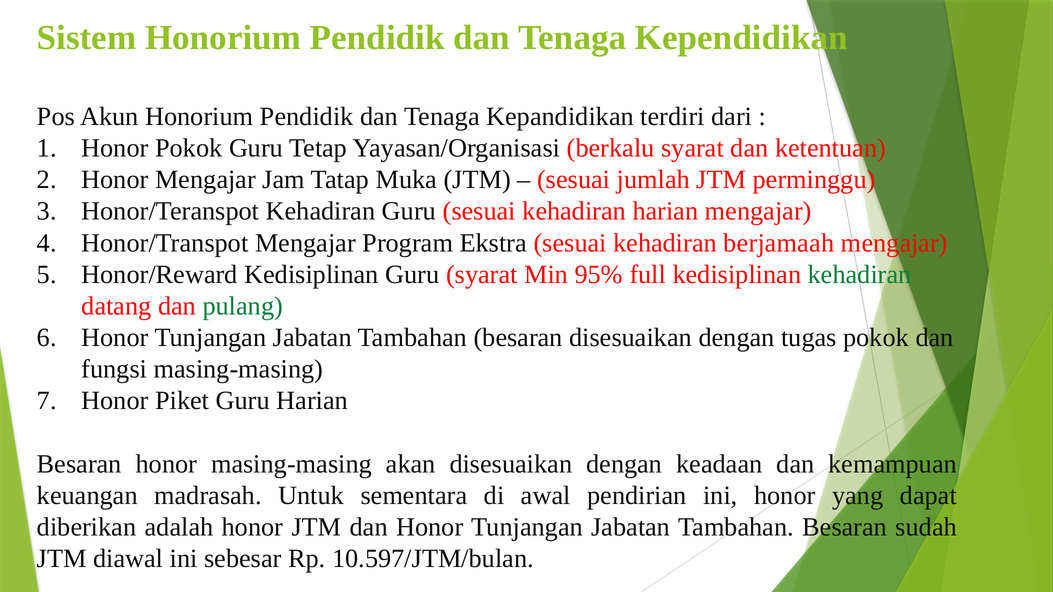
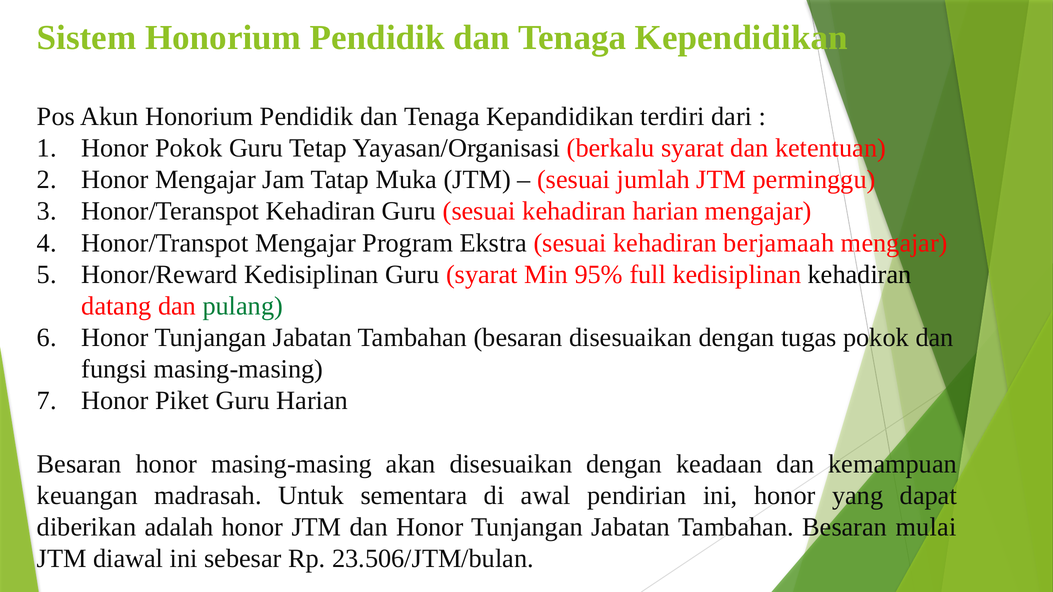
kehadiran colour: green -> black (860, 275)
sudah: sudah -> mulai (926, 527)
10.597/JTM/bulan: 10.597/JTM/bulan -> 23.506/JTM/bulan (433, 559)
